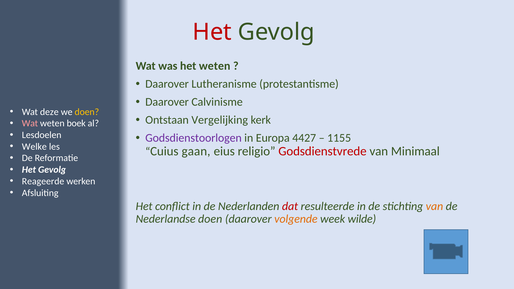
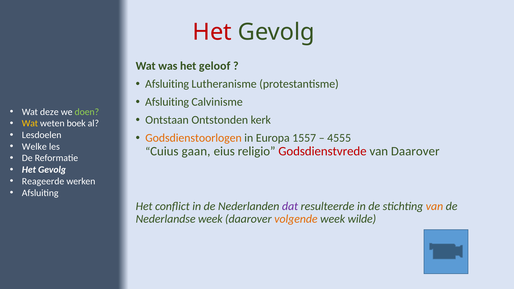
het weten: weten -> geloof (215, 66)
Daarover: Daarover -> Afsluiting (167, 84)
Daarover: Daarover -> Afsluiting (167, 102)
doen colour: yellow -> light green (87, 112)
Vergelijking: Vergelijking -> Ontstonden (220, 120)
Wat colour: pink -> yellow (30, 124)
Godsdienstoorlogen colour: purple -> orange (194, 138)
4427: 4427 -> 1557 (304, 138)
1155: 1155 -> 4555 (339, 138)
van Minimaal: Minimaal -> Daarover (415, 151)
dat colour: red -> purple (290, 206)
Nederlandse doen: doen -> week (210, 219)
